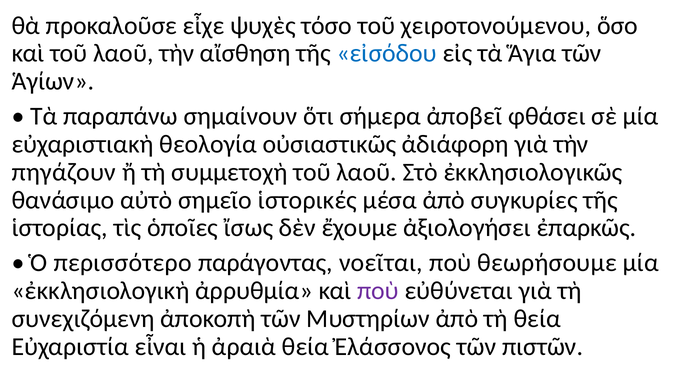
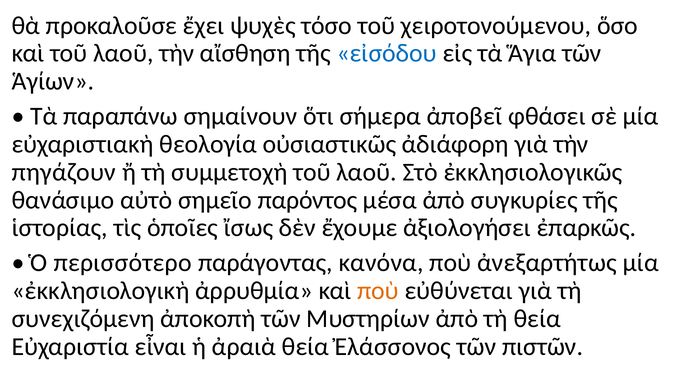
εἶχε: εἶχε -> ἔχει (204, 26)
ἱστορικές: ἱστορικές -> παρόντος (308, 200)
νοεῖται: νοεῖται -> κανόνα (381, 263)
θεωρήσουμε: θεωρήσουμε -> ἀνεξαρτήτως (547, 263)
ποὺ colour: purple -> orange (378, 291)
